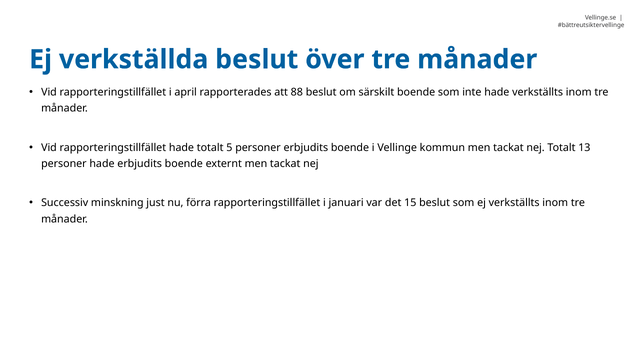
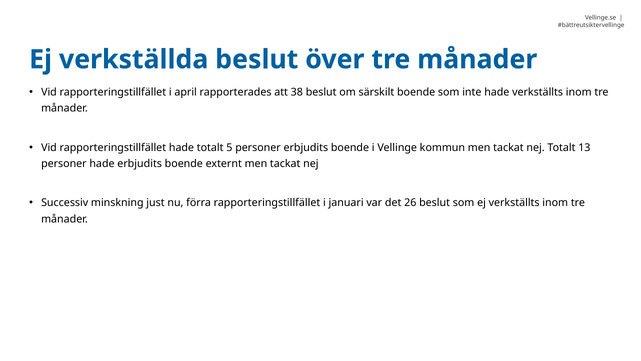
88: 88 -> 38 (297, 92)
15: 15 -> 26 (410, 203)
